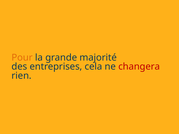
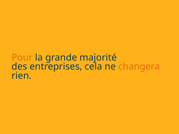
changera colour: red -> orange (139, 67)
